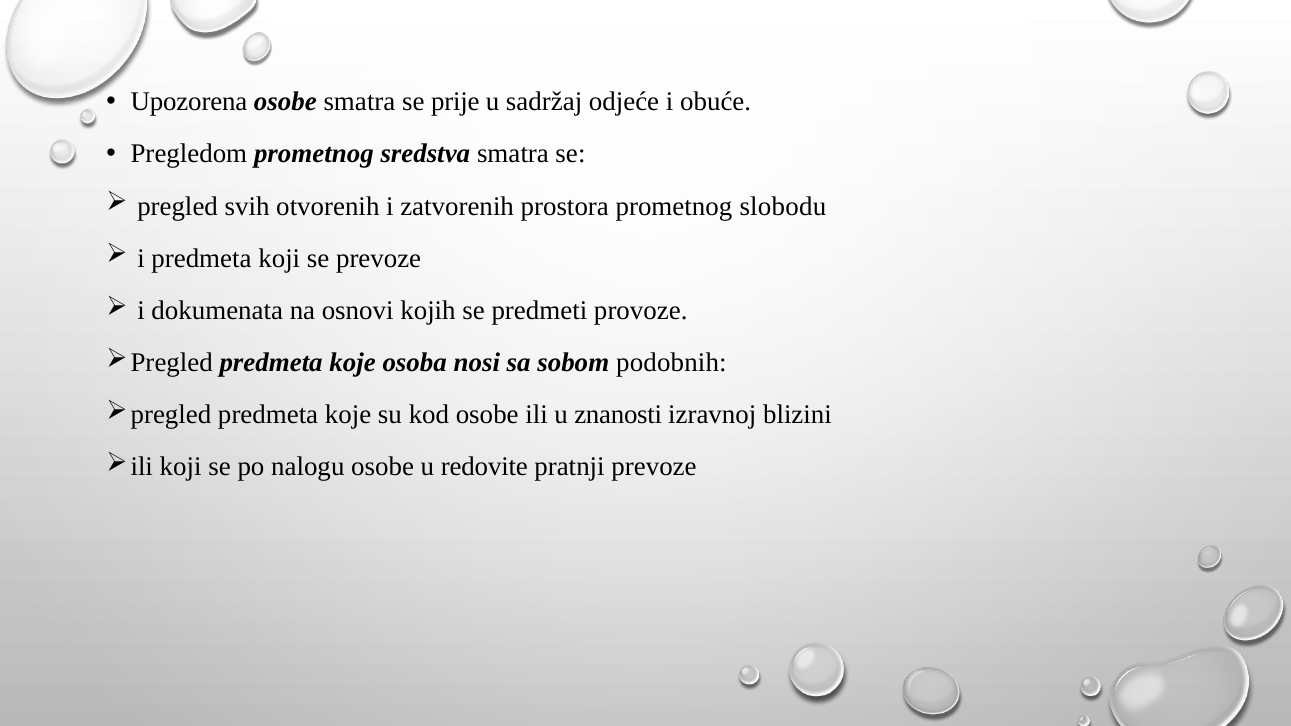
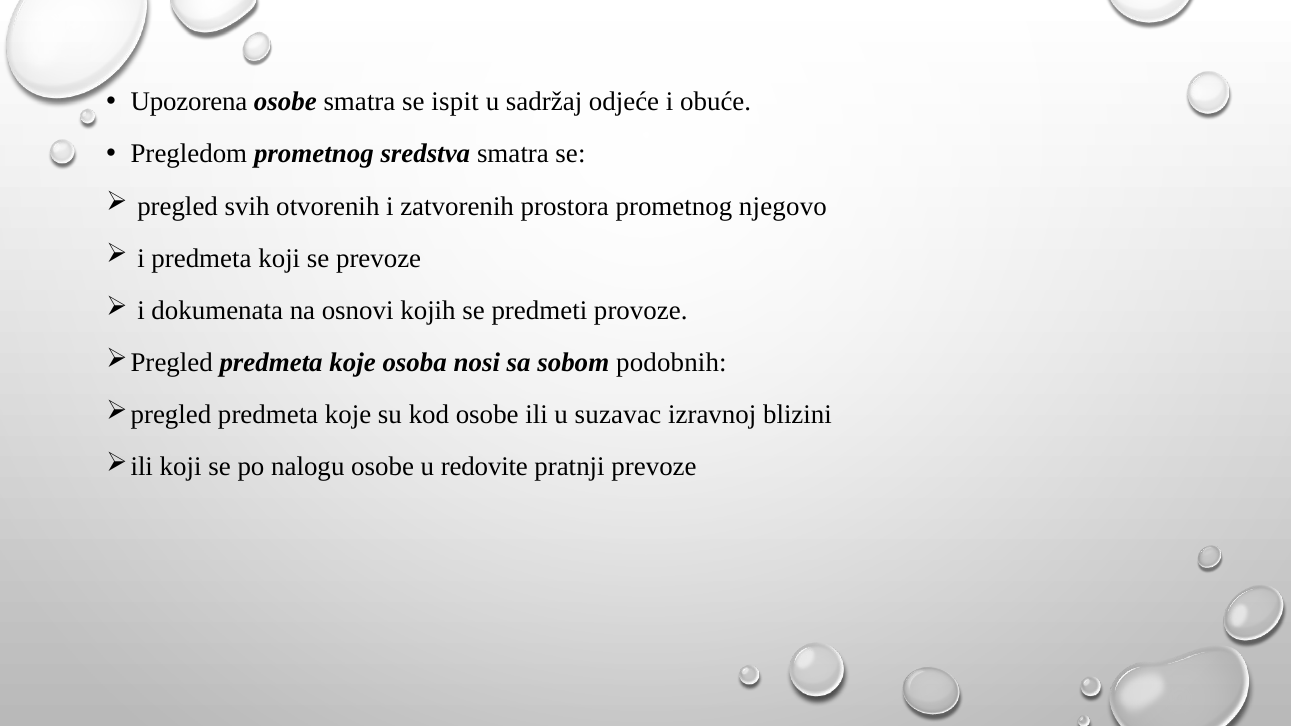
prije: prije -> ispit (455, 102)
slobodu: slobodu -> njegovo (783, 206)
znanosti: znanosti -> suzavac (618, 415)
